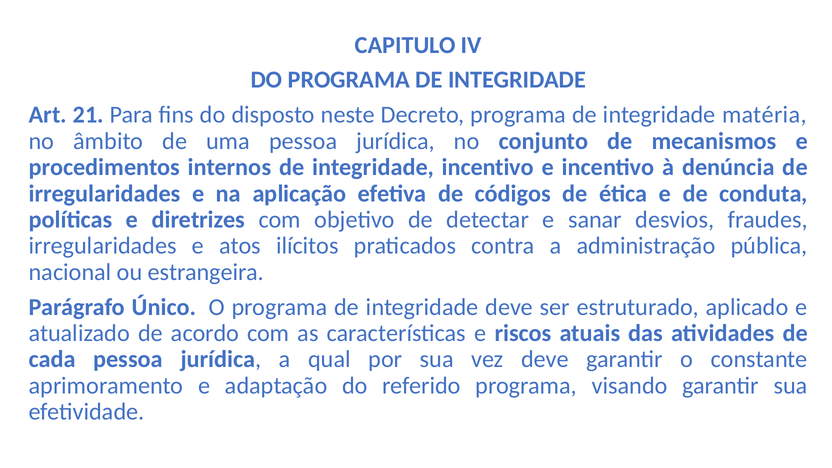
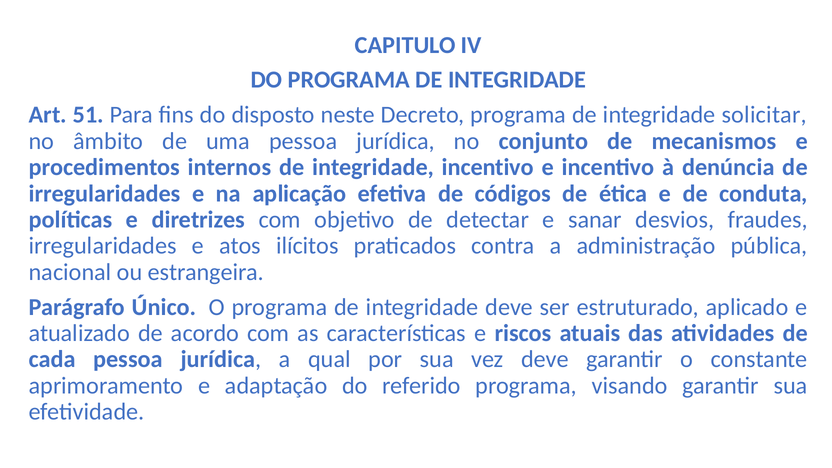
21: 21 -> 51 (88, 115)
matéria: matéria -> solicitar (764, 115)
